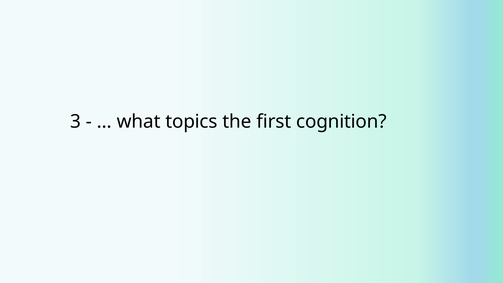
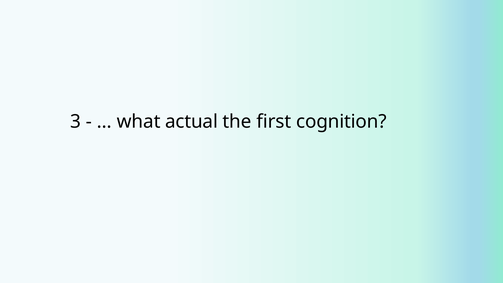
topics: topics -> actual (192, 121)
